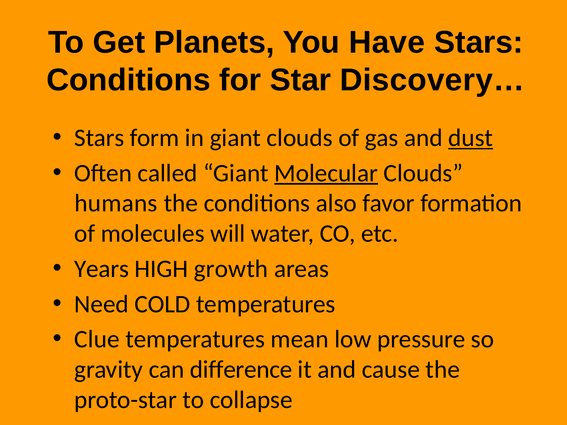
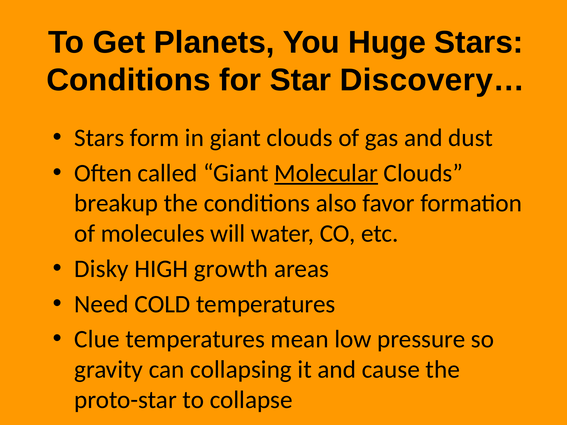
Have: Have -> Huge (387, 42)
dust underline: present -> none (471, 138)
humans: humans -> breakup (116, 203)
Years: Years -> Disky (101, 269)
difference: difference -> collapsing (241, 370)
